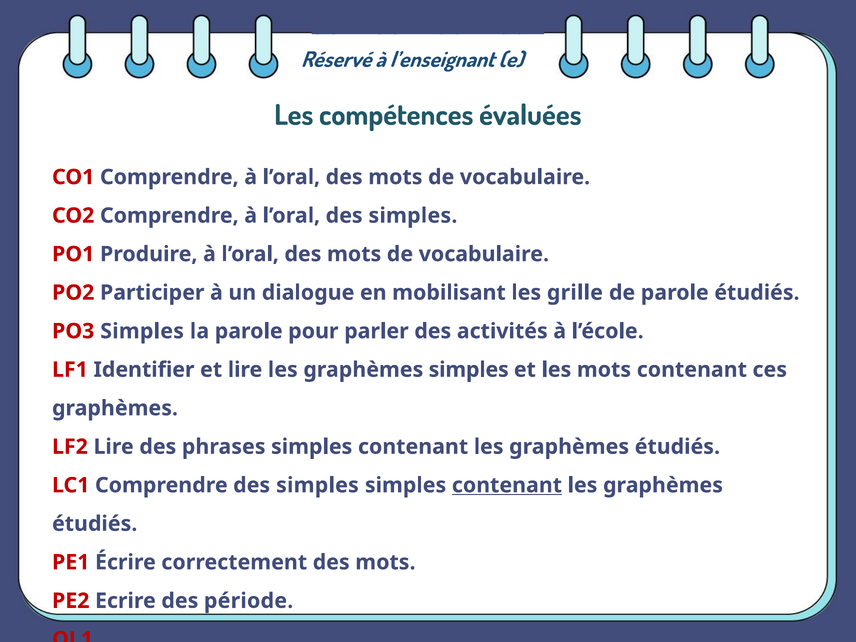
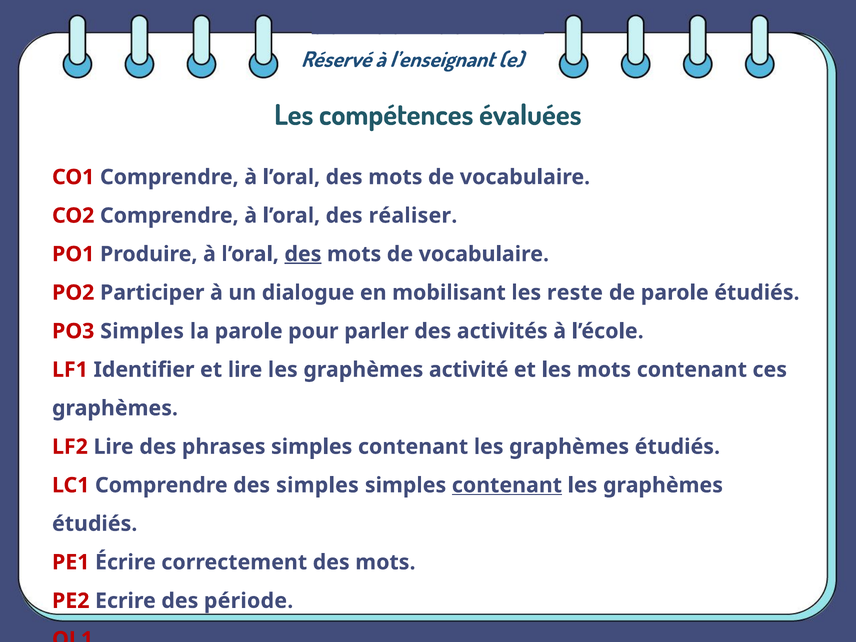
l’oral des simples: simples -> réaliser (413, 216)
des underline: none -> present (303, 254)
grille: grille -> reste (575, 293)
graphèmes simples: simples -> activité (469, 370)
